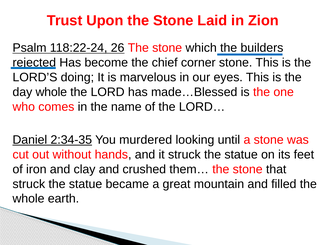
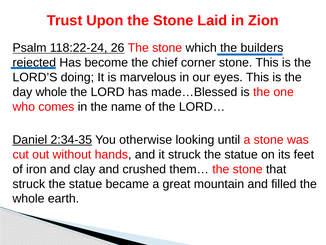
murdered: murdered -> otherwise (146, 140)
